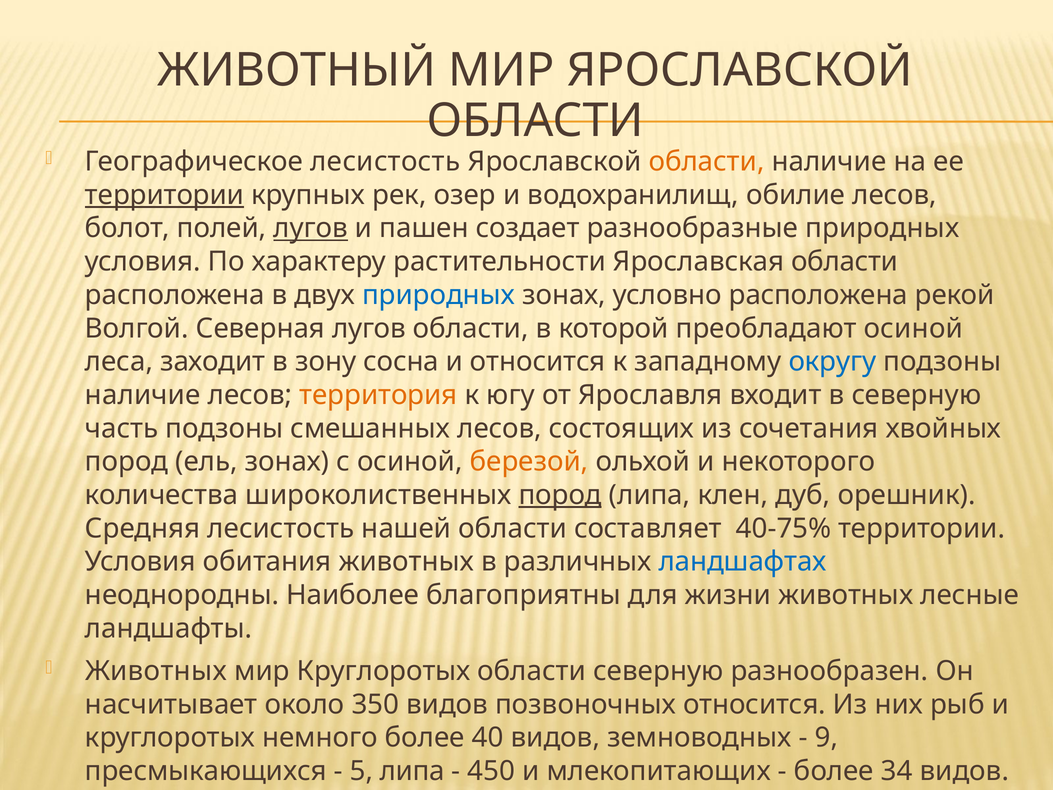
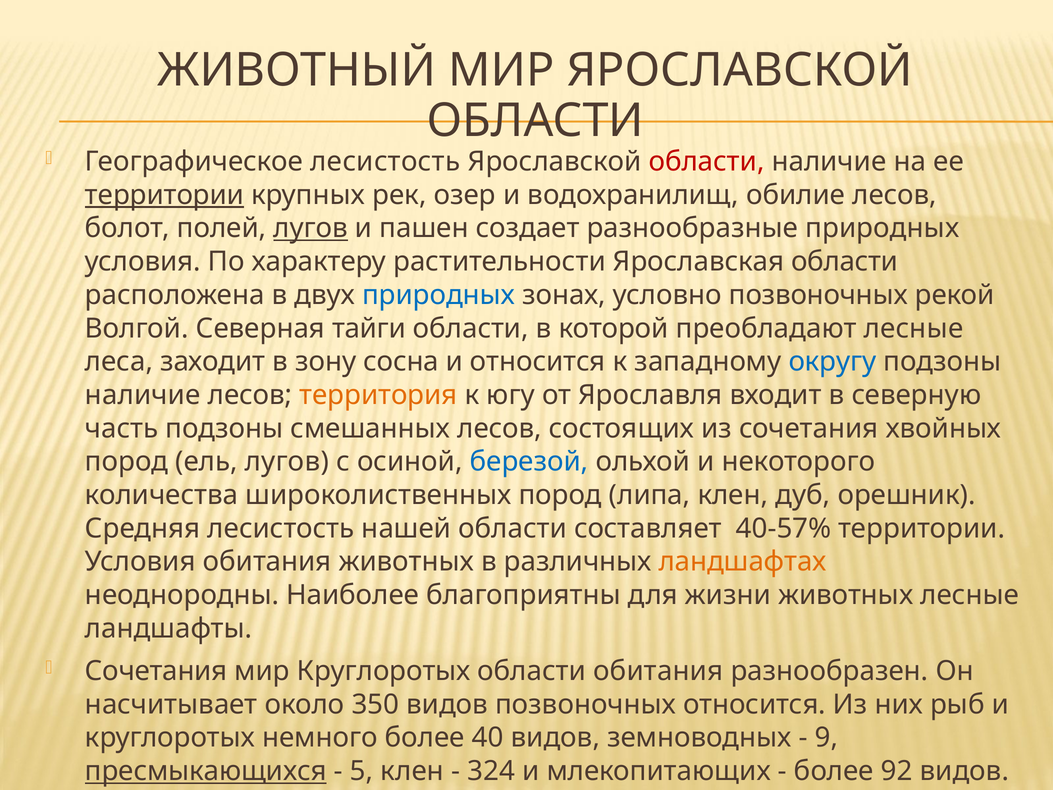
области colour: orange -> red (707, 162)
условно расположена: расположена -> позвоночных (818, 295)
Северная лугов: лугов -> тайги (369, 328)
преобладают осиной: осиной -> лесные (913, 328)
ель зонах: зонах -> лугов (287, 462)
березой colour: orange -> blue (529, 462)
пород underline: present -> none (560, 495)
40-75%: 40-75% -> 40-57% (784, 528)
ландшафтах colour: blue -> orange (743, 562)
Животных: Животных -> Сочетания (156, 671)
области северную: северную -> обитания (658, 671)
пресмыкающихся underline: none -> present (206, 771)
5 липа: липа -> клен (412, 771)
450: 450 -> 324 (491, 771)
34: 34 -> 92 (897, 771)
